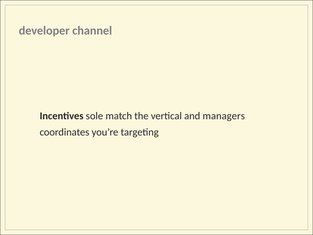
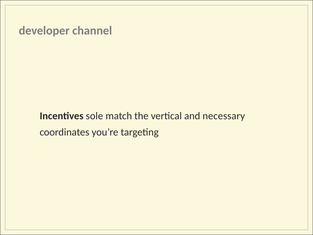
managers: managers -> necessary (224, 116)
